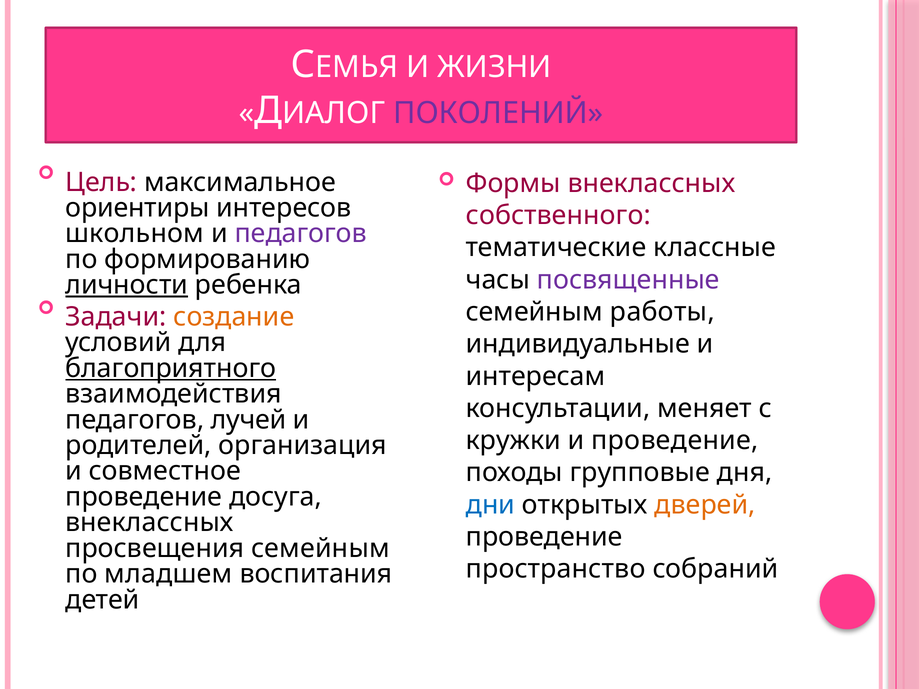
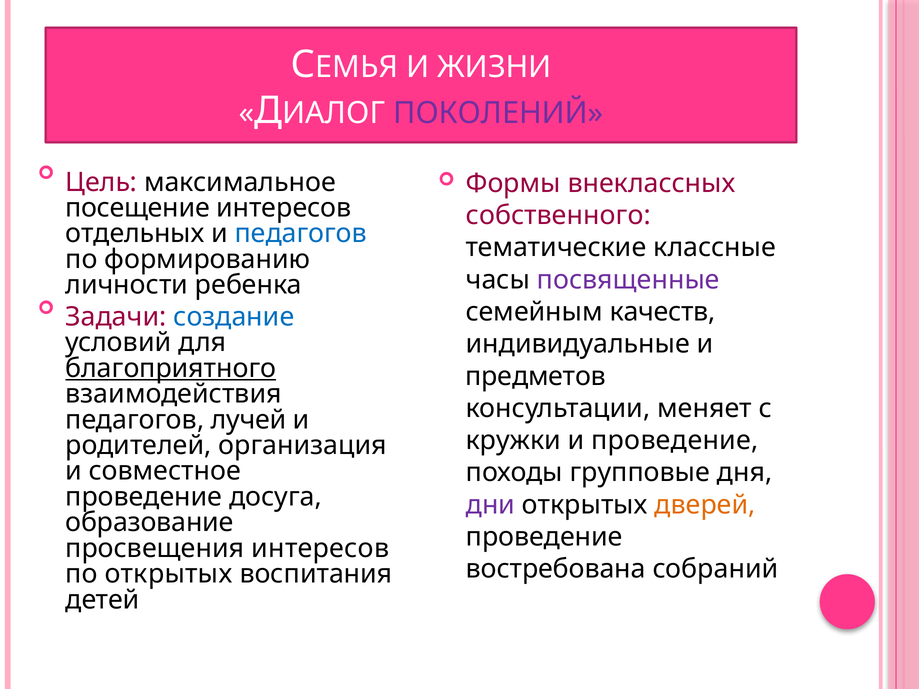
ориентиры: ориентиры -> посещение (137, 208)
школьном: школьном -> отдельных (135, 234)
педагогов colour: purple -> blue (301, 234)
личности underline: present -> none (127, 285)
создание colour: orange -> blue (234, 317)
работы: работы -> качеств (663, 312)
интересам: интересам -> предметов (536, 376)
дни colour: blue -> purple (490, 505)
внеклассных: внеклассных -> образование (150, 523)
просвещения семейным: семейным -> интересов (320, 548)
пространство: пространство -> востребована (556, 569)
по младшем: младшем -> открытых (168, 574)
